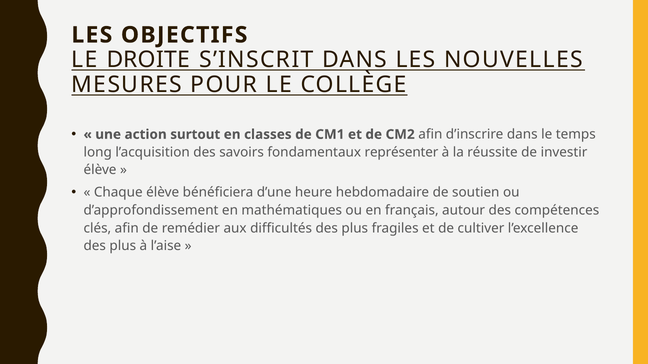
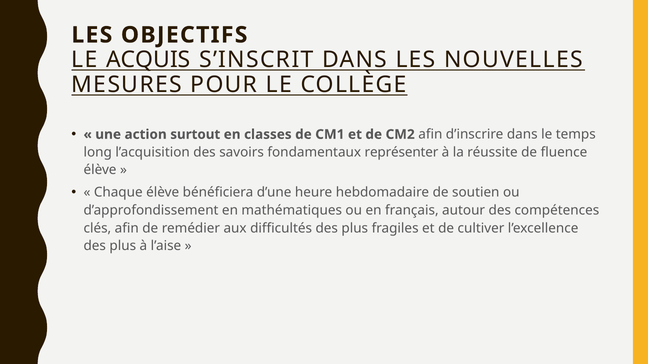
DROITE: DROITE -> ACQUIS (148, 60)
investir: investir -> fluence (564, 152)
